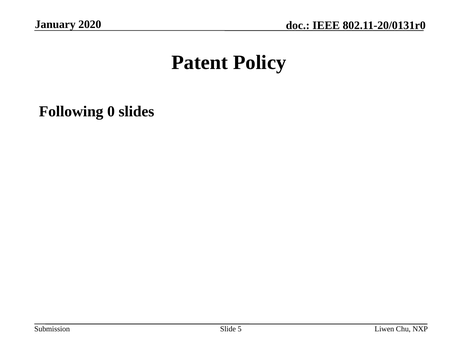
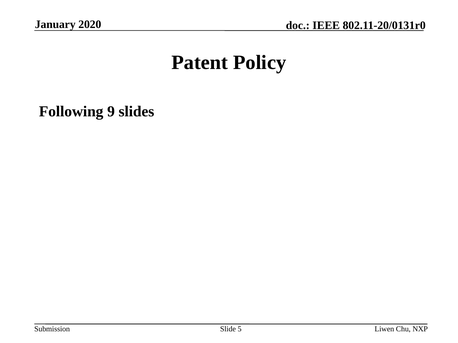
0: 0 -> 9 (111, 112)
